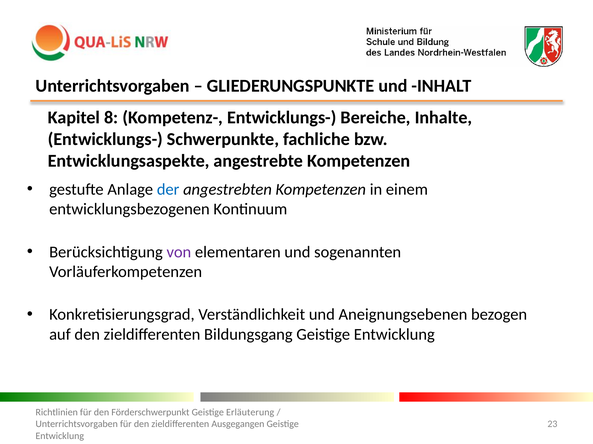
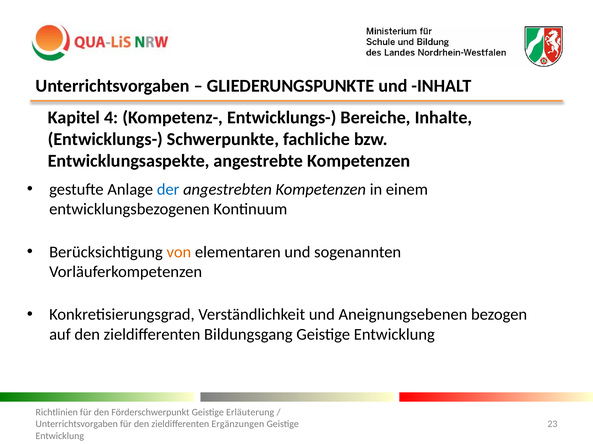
8: 8 -> 4 (111, 118)
von colour: purple -> orange (179, 252)
Ausgegangen: Ausgegangen -> Ergänzungen (238, 425)
